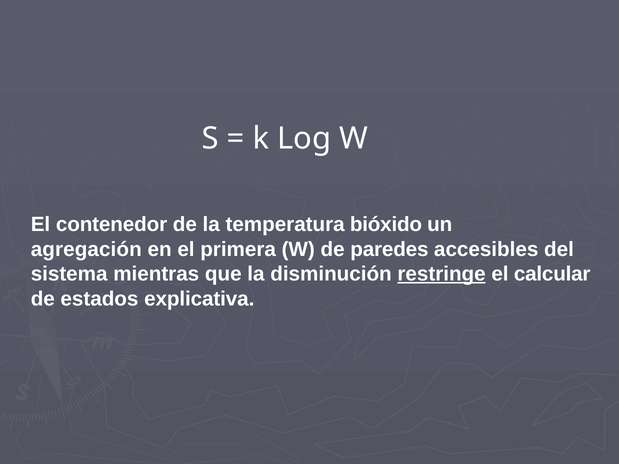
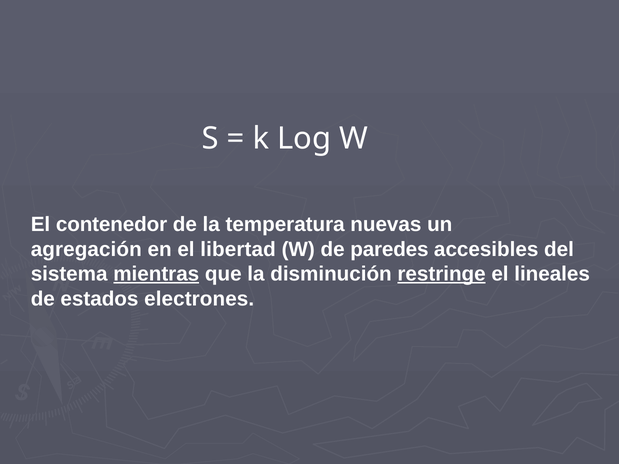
bióxido: bióxido -> nuevas (386, 225)
primera: primera -> libertad (238, 249)
mientras underline: none -> present (156, 274)
calcular: calcular -> lineales (552, 274)
explicativa: explicativa -> electrones (199, 299)
